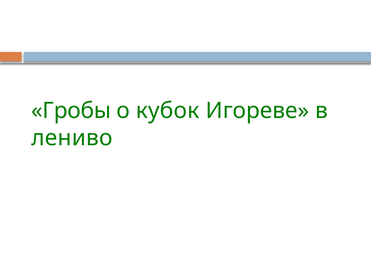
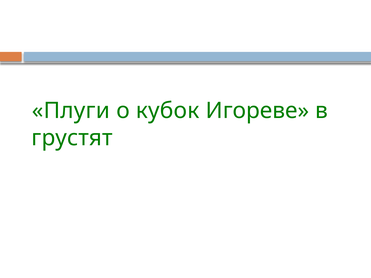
Гробы: Гробы -> Плуги (71, 111)
лениво: лениво -> грустят (72, 138)
